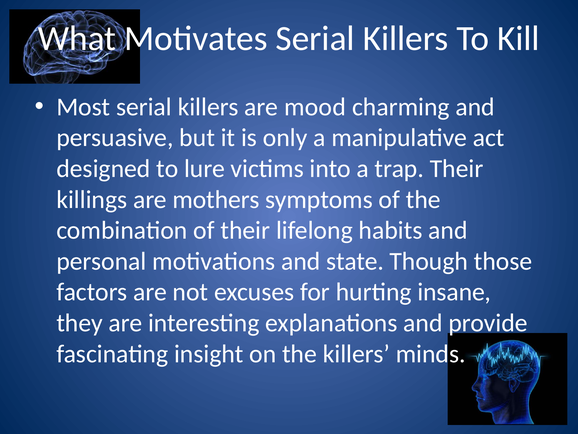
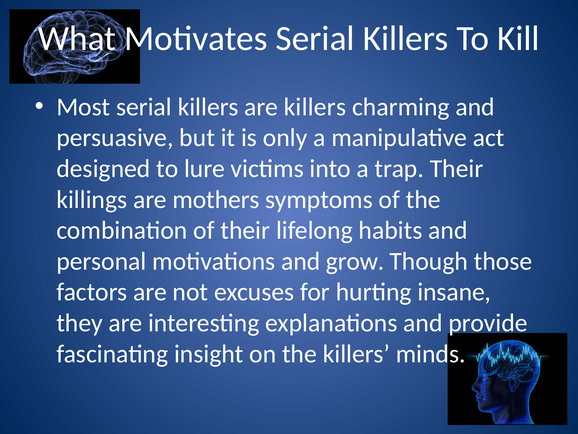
are mood: mood -> killers (315, 107)
state: state -> grow (355, 261)
